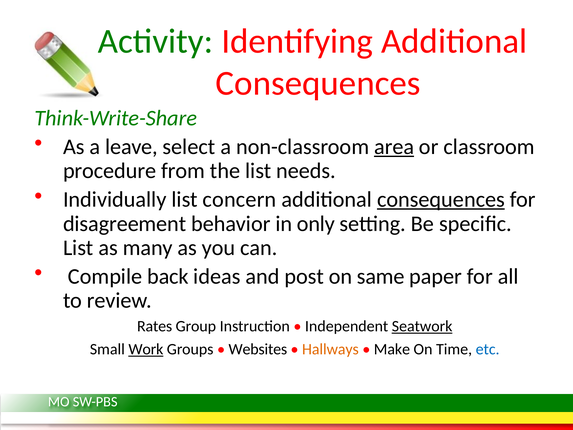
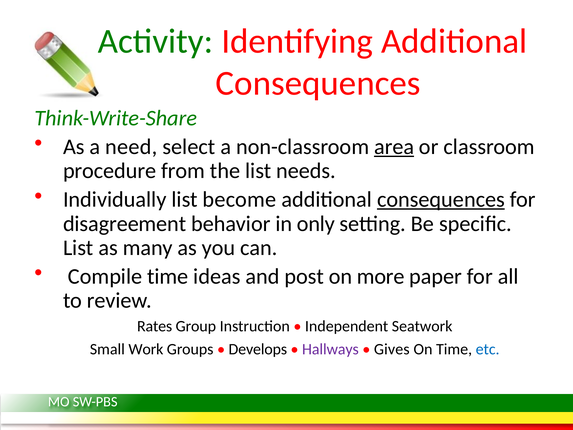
leave: leave -> need (131, 147)
concern: concern -> become (239, 199)
Compile back: back -> time (168, 276)
same: same -> more (381, 276)
Seatwork underline: present -> none (422, 326)
Work underline: present -> none (146, 349)
Websites: Websites -> Develops (258, 349)
Hallways colour: orange -> purple (330, 349)
Make: Make -> Gives (392, 349)
